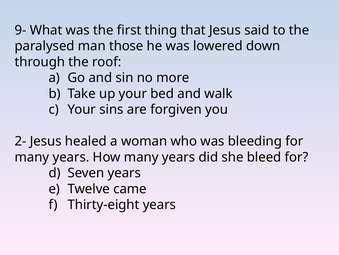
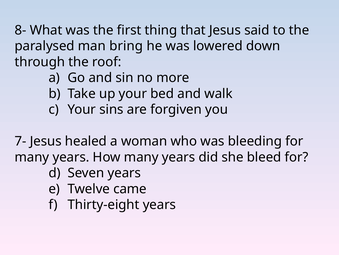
9-: 9- -> 8- (21, 30)
those: those -> bring (126, 46)
2-: 2- -> 7- (21, 141)
